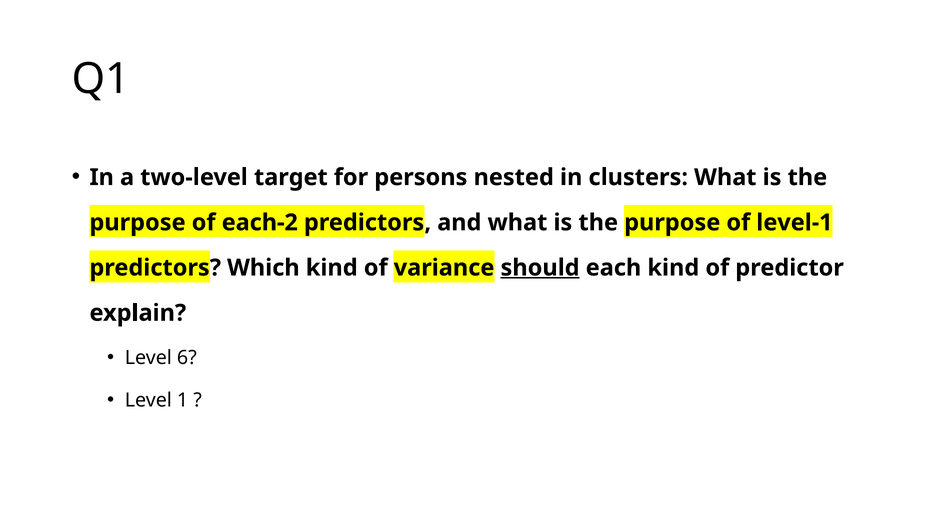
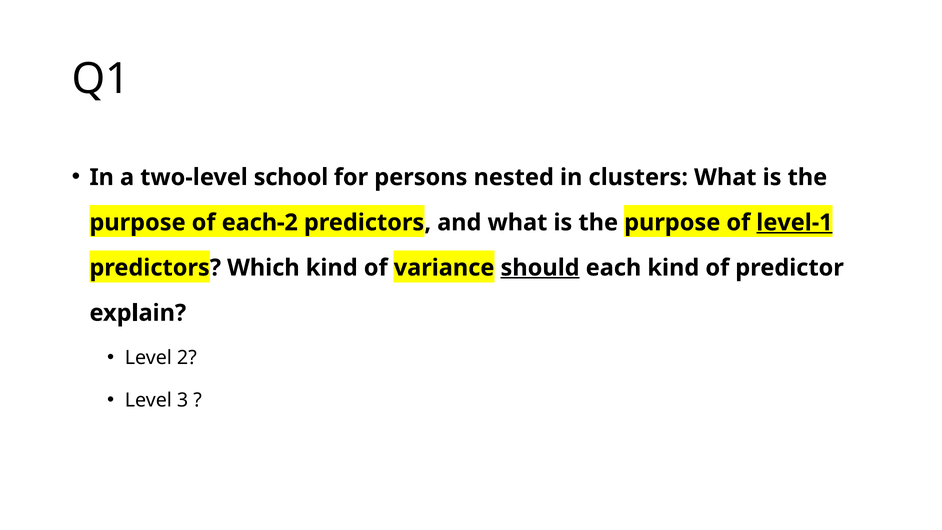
target: target -> school (291, 177)
level-1 underline: none -> present (794, 223)
6: 6 -> 2 (187, 358)
1: 1 -> 3 (183, 400)
